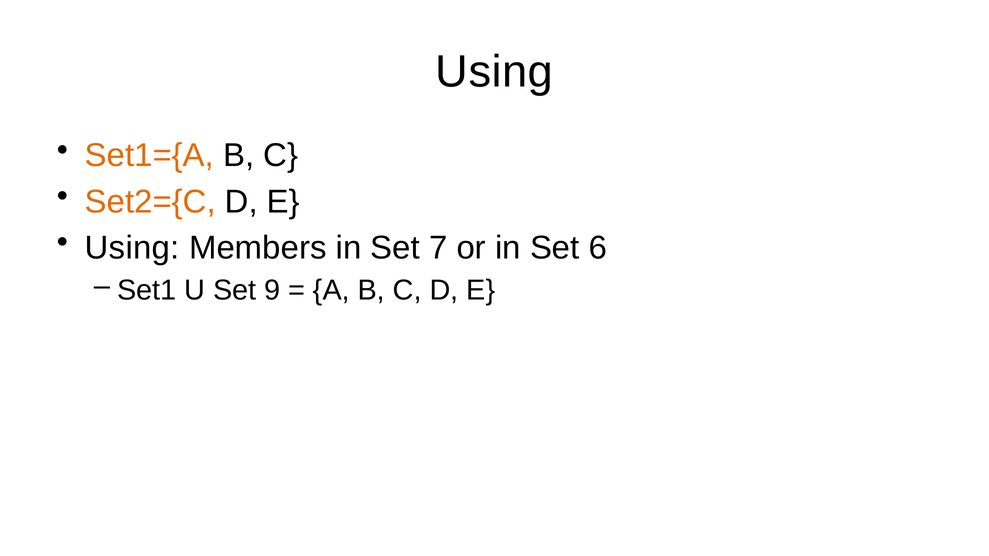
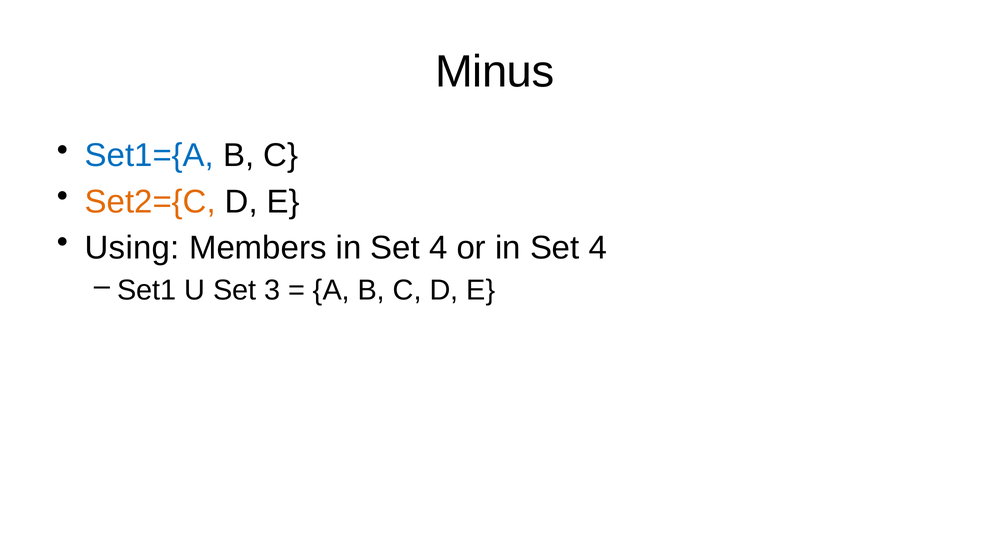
Using: Using -> Minus (495, 72)
Set1={A colour: orange -> blue (149, 156)
Members in Set 7: 7 -> 4 (438, 248)
or in Set 6: 6 -> 4 (598, 248)
9: 9 -> 3 (272, 291)
